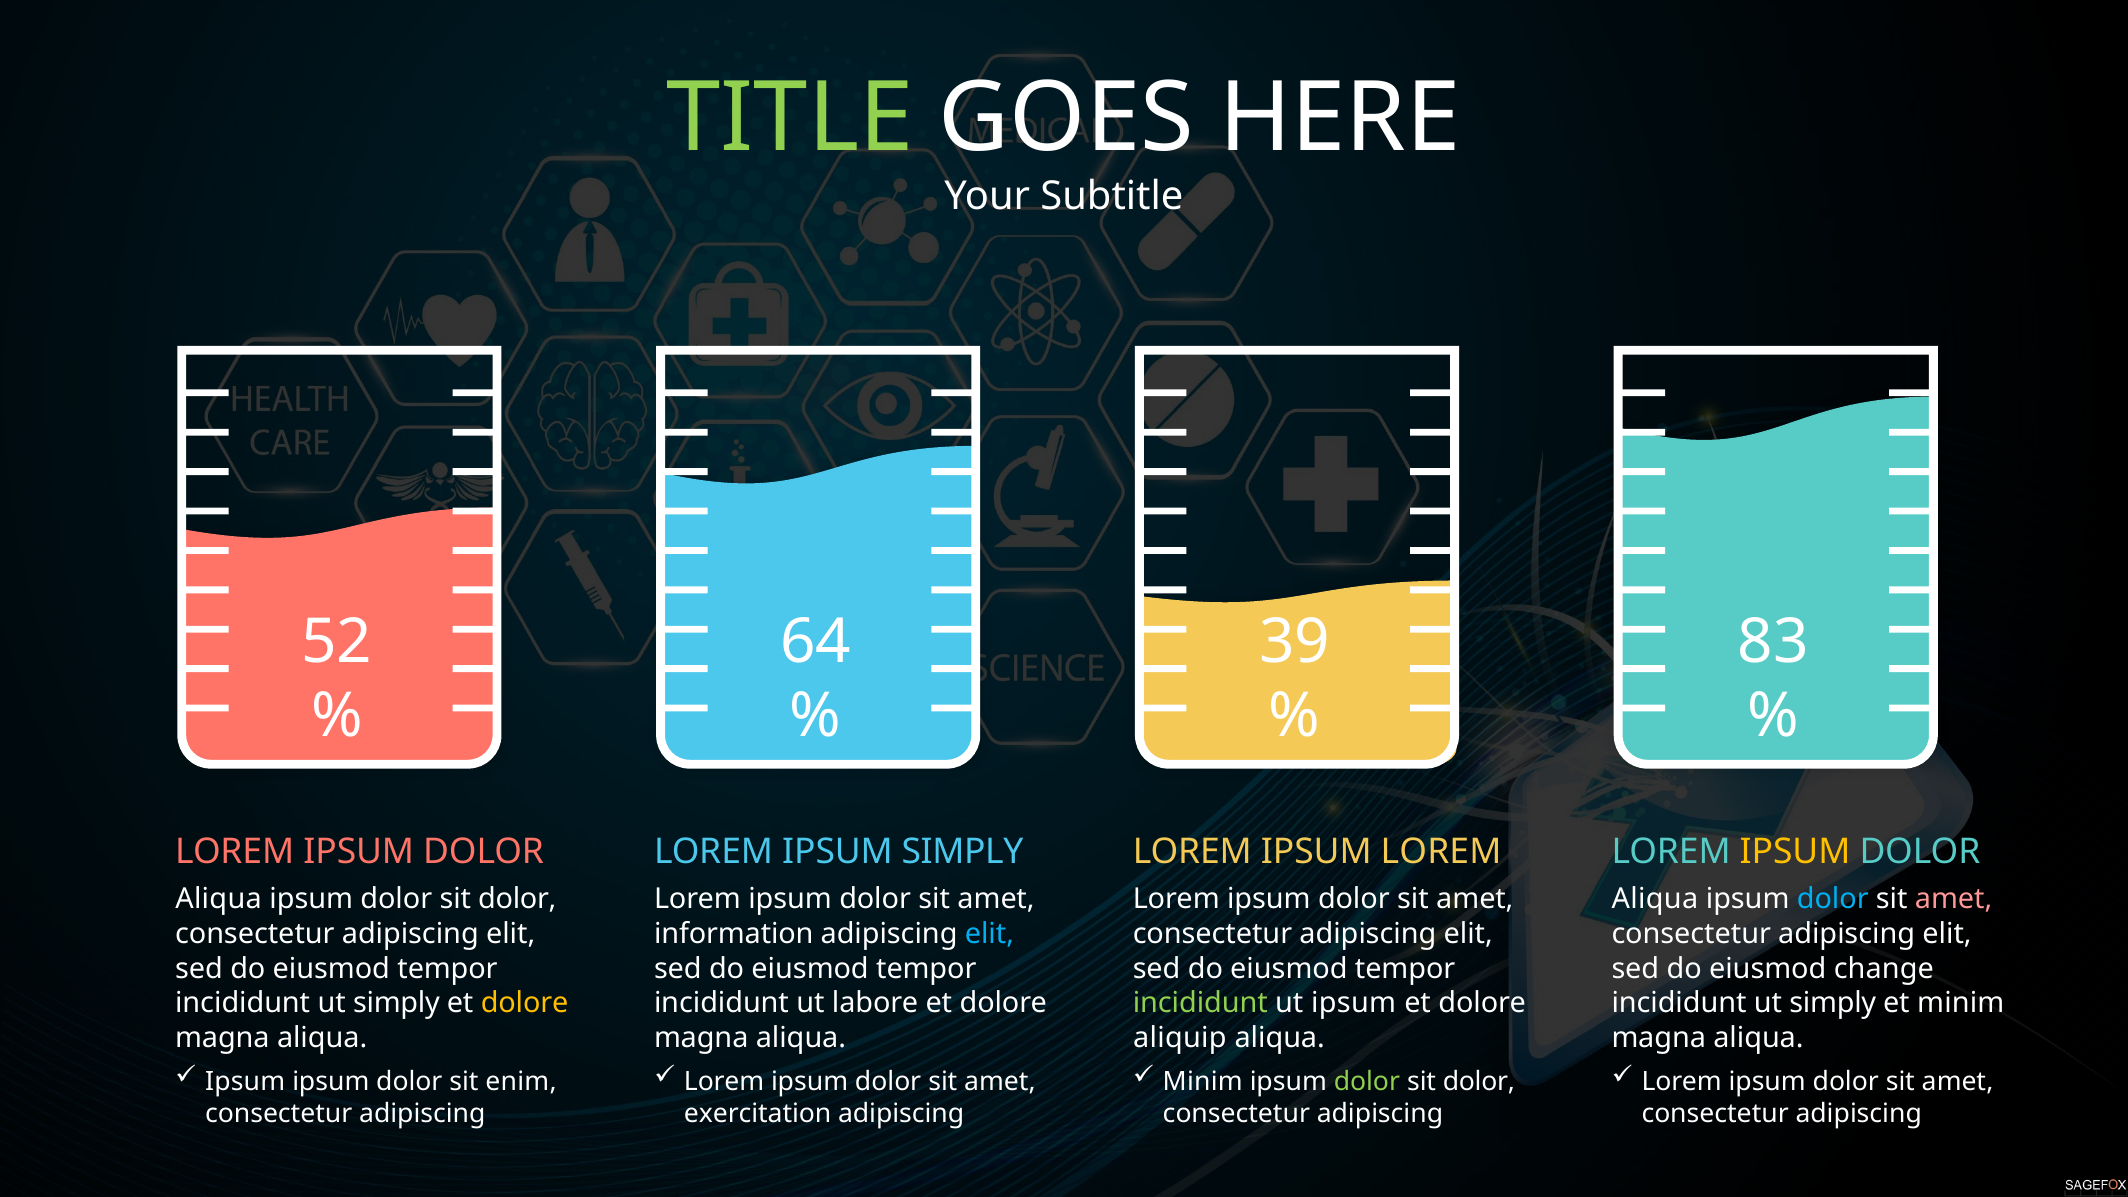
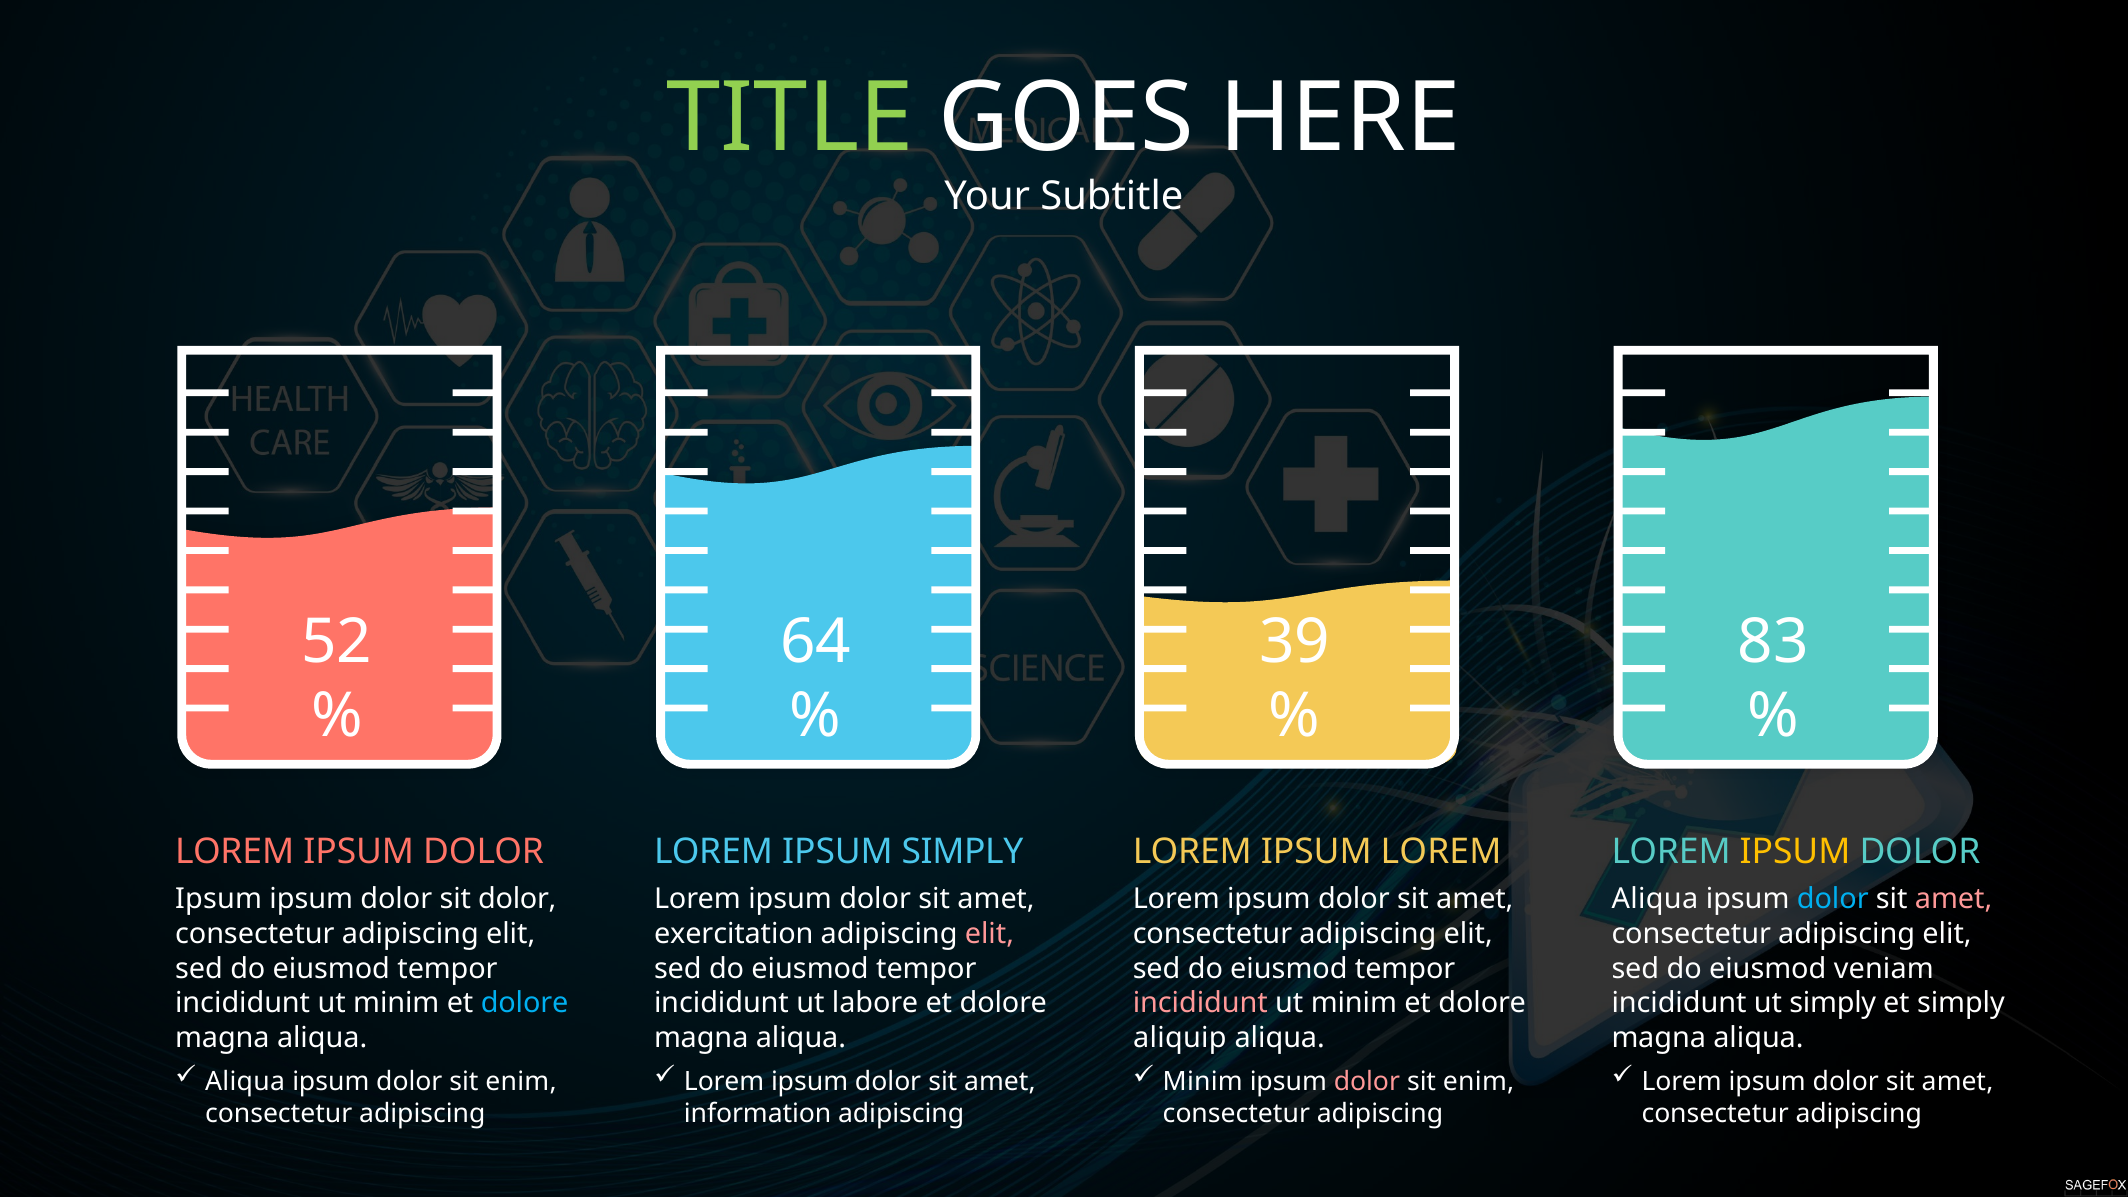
Aliqua: Aliqua -> Ipsum (219, 899)
information: information -> exercitation (734, 934)
elit colour: light blue -> pink (989, 934)
change: change -> veniam (1884, 968)
simply: simply -> minim (396, 1003)
dolore colour: yellow -> light blue (525, 1003)
incididunt colour: light green -> pink (1200, 1003)
ipsum: ipsum -> minim (1354, 1003)
et minim: minim -> simply (1961, 1003)
Ipsum: Ipsum -> Aliqua (245, 1081)
dolor colour: light green -> pink (1367, 1081)
dolor: dolor -> enim (1479, 1081)
exercitation: exercitation -> information (758, 1113)
